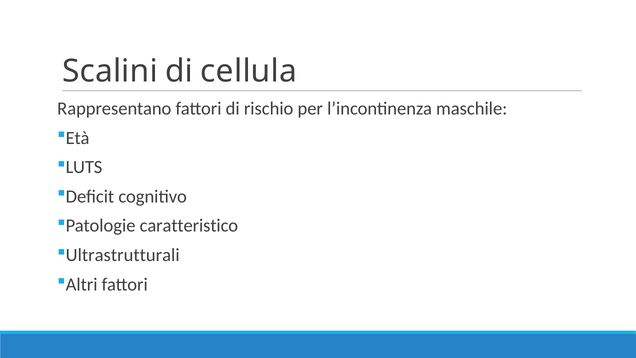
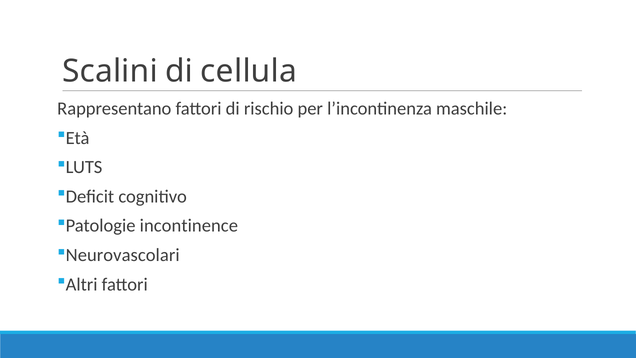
caratteristico: caratteristico -> incontinence (189, 226)
Ultrastrutturali: Ultrastrutturali -> Neurovascolari (123, 255)
